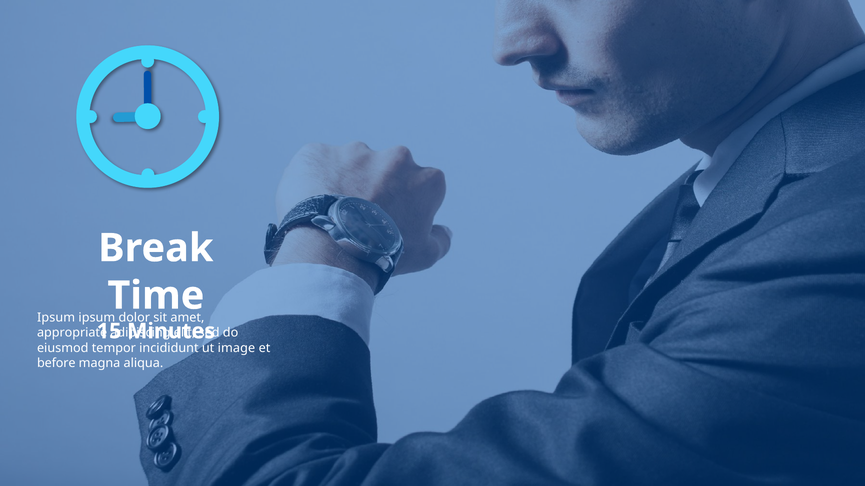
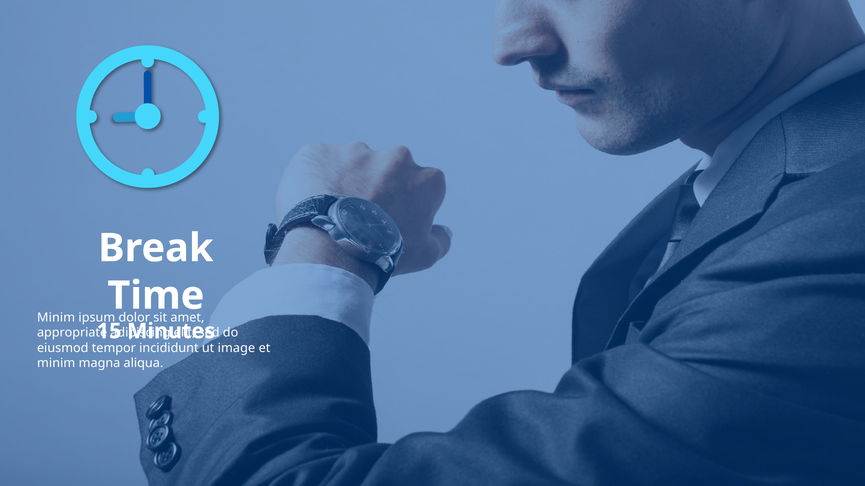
Ipsum: Ipsum -> Minim (56, 318)
before: before -> minim (56, 364)
